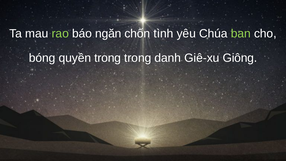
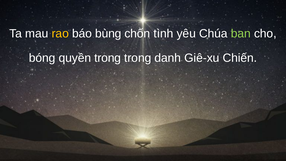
rao colour: light green -> yellow (60, 33)
ngăn: ngăn -> bùng (108, 33)
Giông: Giông -> Chiến (240, 58)
